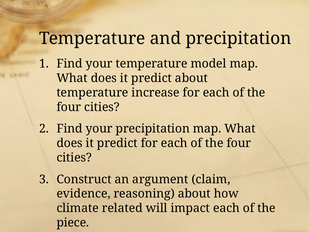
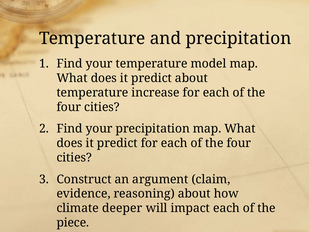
related: related -> deeper (122, 208)
